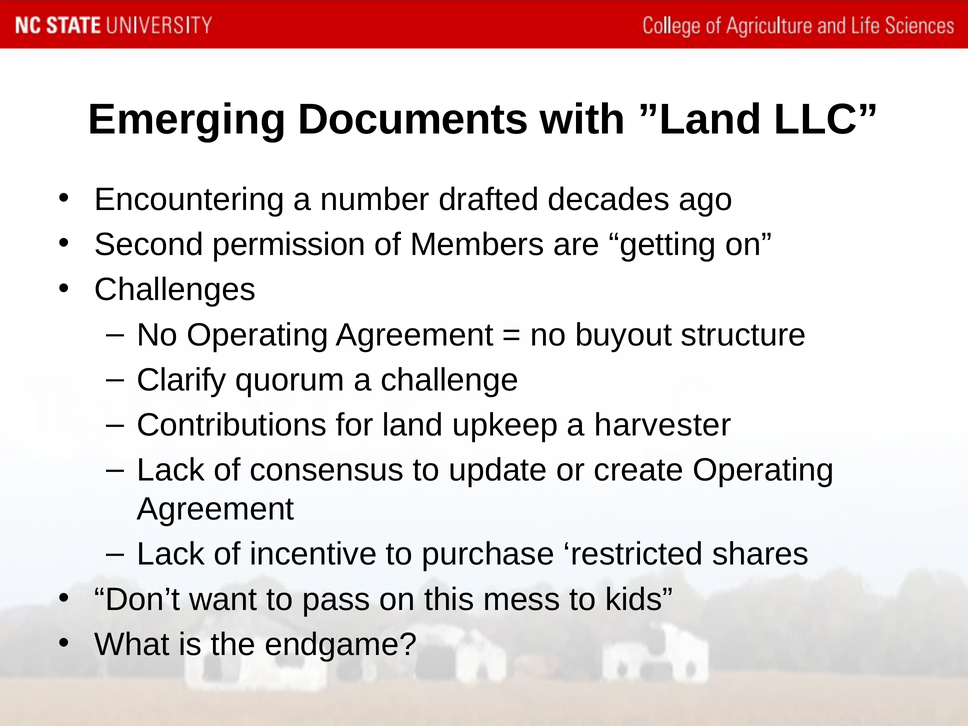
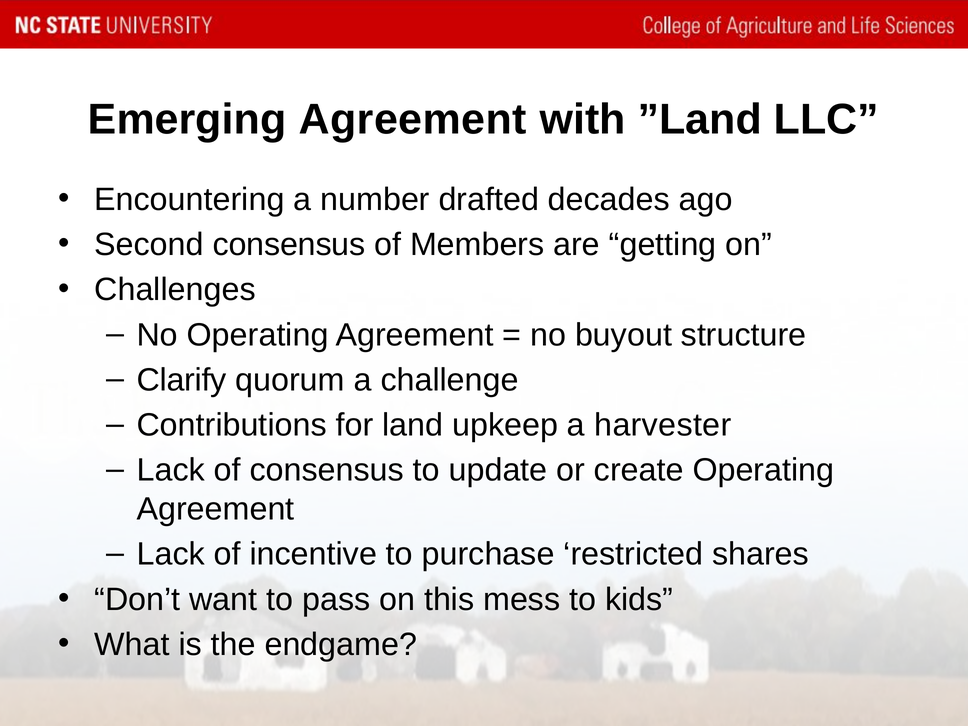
Emerging Documents: Documents -> Agreement (413, 119)
Second permission: permission -> consensus (289, 245)
